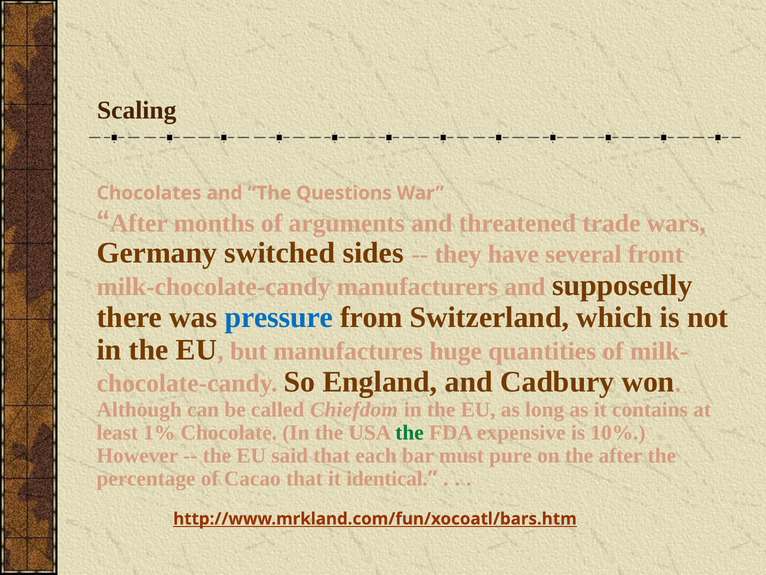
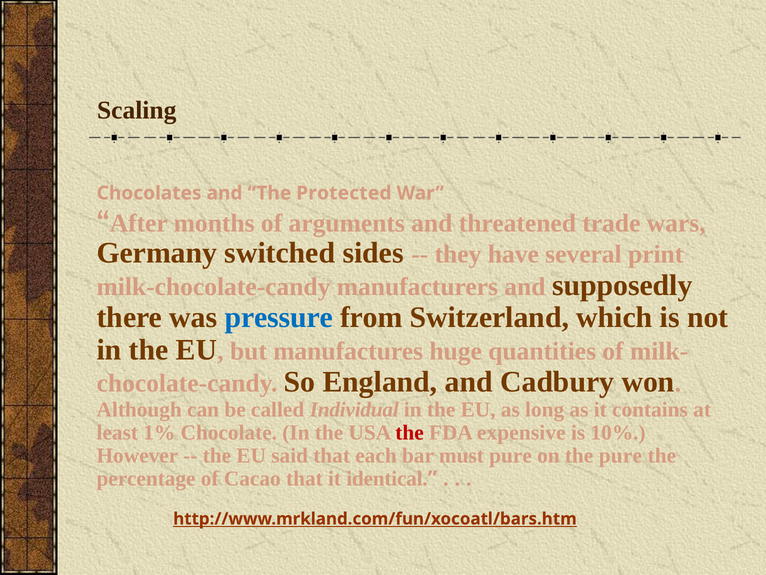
Questions: Questions -> Protected (344, 193)
front: front -> print (656, 254)
Chiefdom: Chiefdom -> Individual (354, 409)
the colour: green -> red (410, 432)
the after: after -> pure (620, 455)
